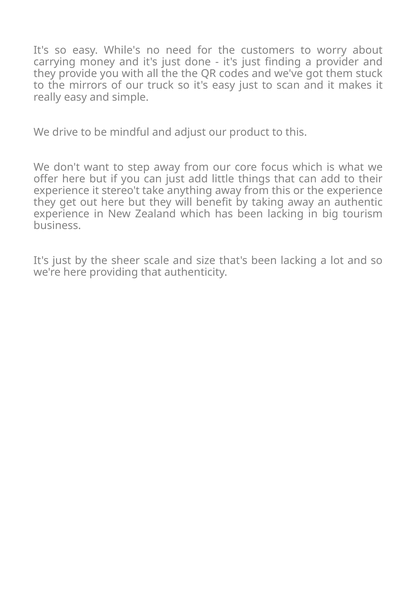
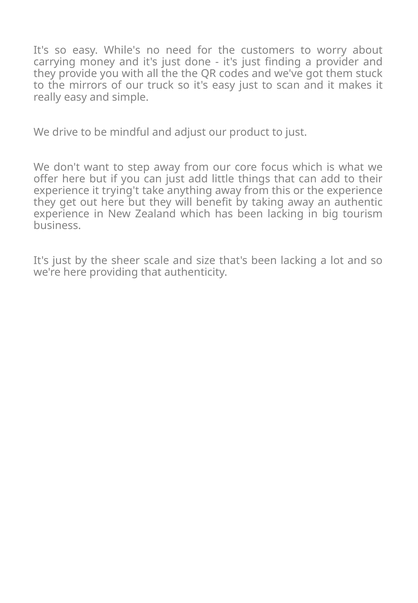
to this: this -> just (296, 132)
stereo't: stereo't -> trying't (121, 191)
